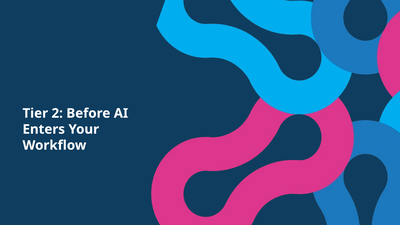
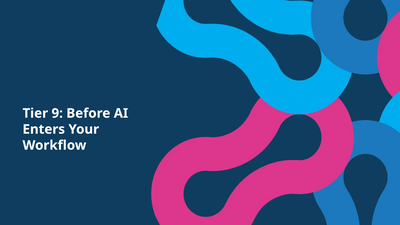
2: 2 -> 9 (57, 113)
